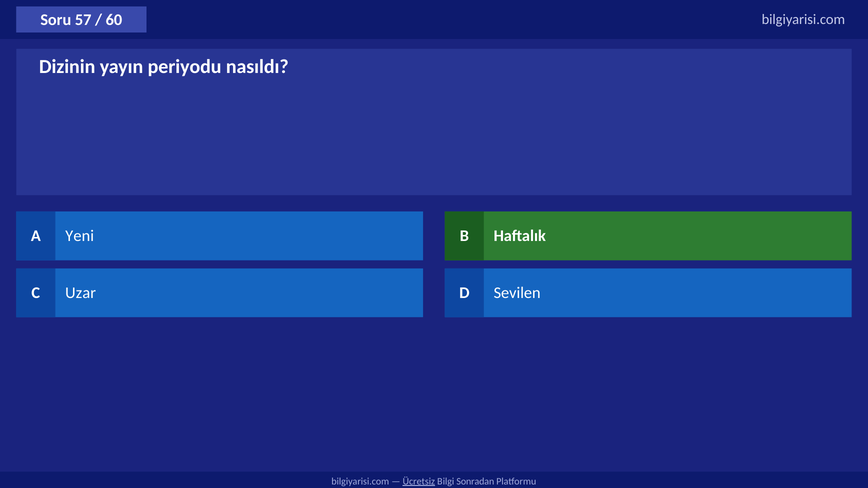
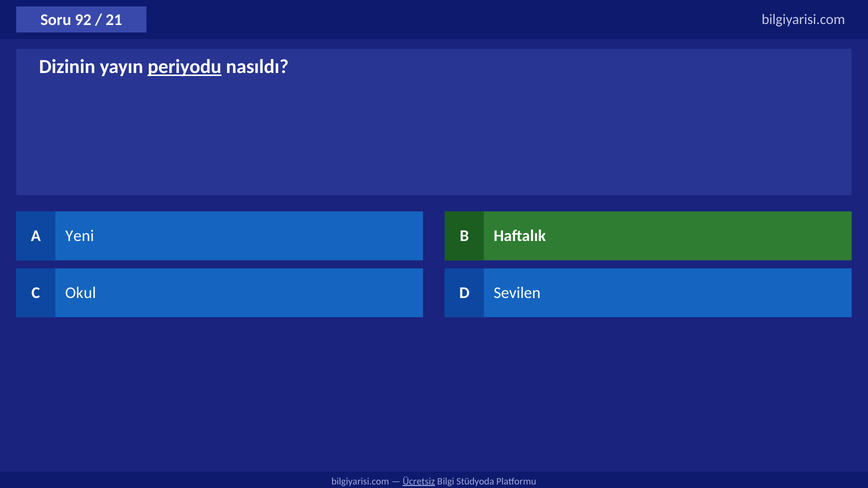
57: 57 -> 92 (83, 20)
60: 60 -> 21 (114, 20)
periyodu underline: none -> present (185, 67)
Uzar: Uzar -> Okul (81, 293)
Sonradan: Sonradan -> Stüdyoda (475, 481)
